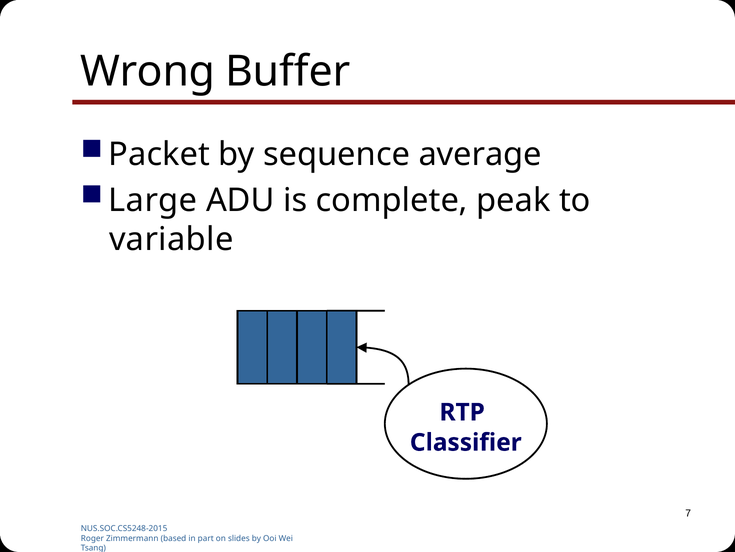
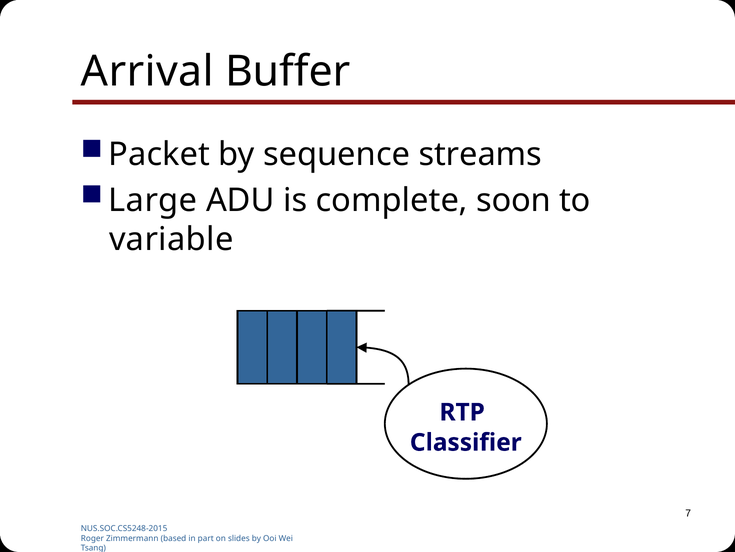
Wrong: Wrong -> Arrival (147, 71)
average: average -> streams (480, 154)
peak: peak -> soon (514, 200)
